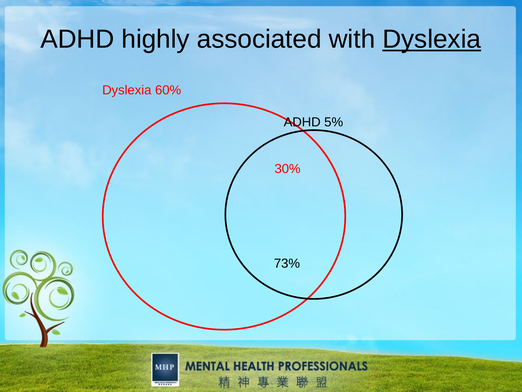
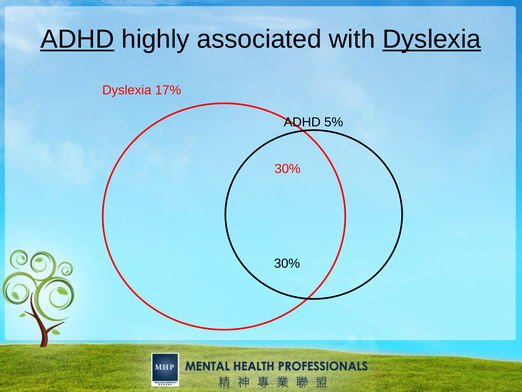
ADHD underline: none -> present (77, 39)
60%: 60% -> 17% (168, 90)
73%: 73% -> 30% (287, 263)
